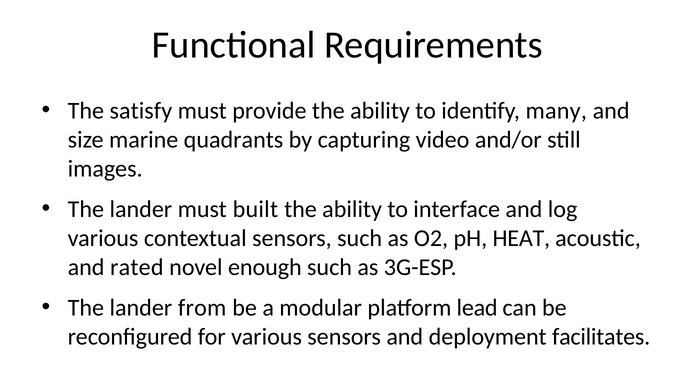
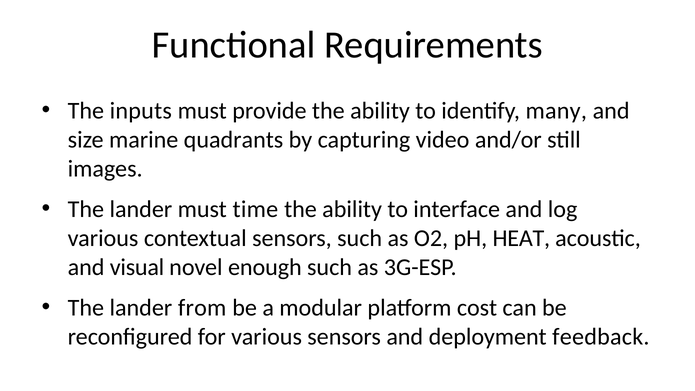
satisfy: satisfy -> inputs (141, 111)
built: built -> time (255, 209)
rated: rated -> visual (137, 267)
lead: lead -> cost (477, 308)
facilitates: facilitates -> feedback (601, 337)
